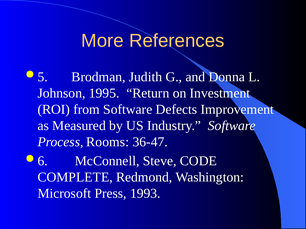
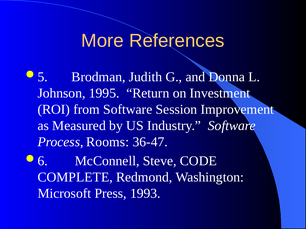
Defects: Defects -> Session (176, 110)
